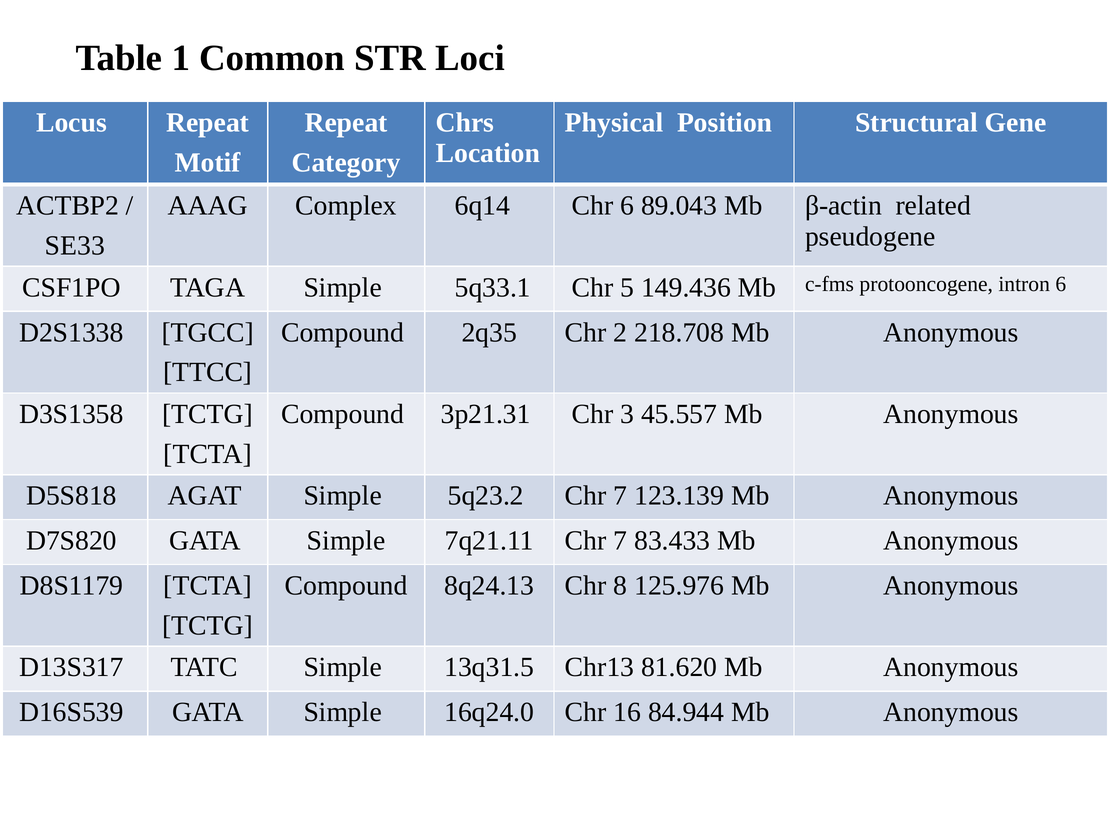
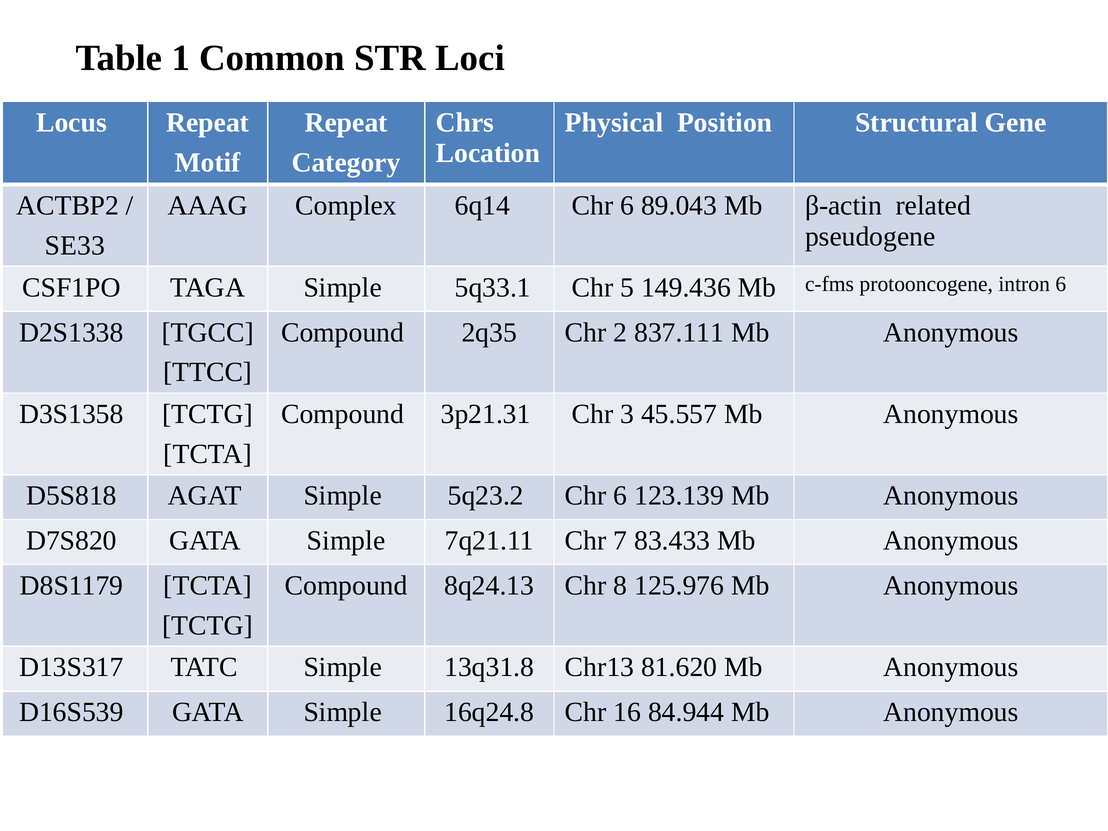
218.708: 218.708 -> 837.111 (679, 332)
5q23.2 Chr 7: 7 -> 6 (620, 496)
13q31.5: 13q31.5 -> 13q31.8 (489, 667)
16q24.0: 16q24.0 -> 16q24.8 (489, 712)
